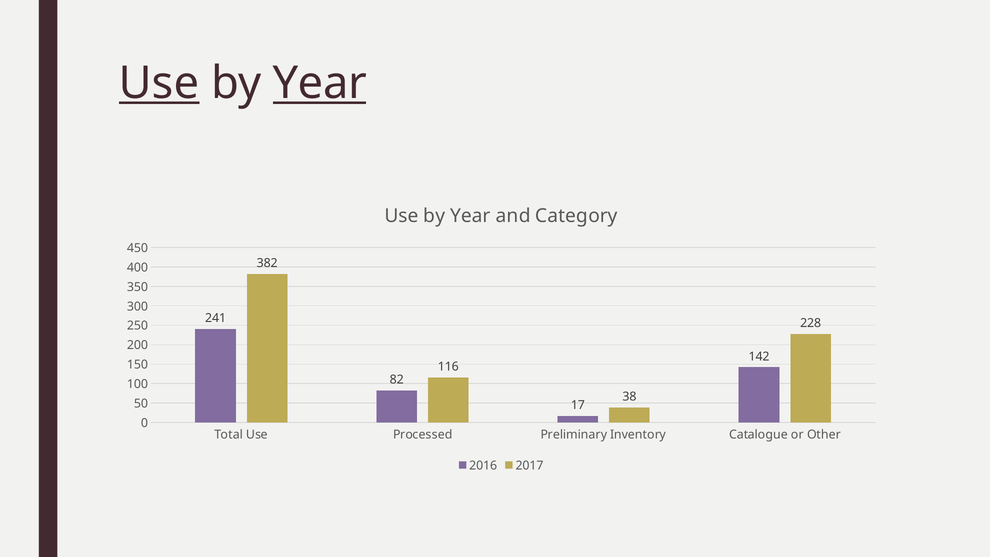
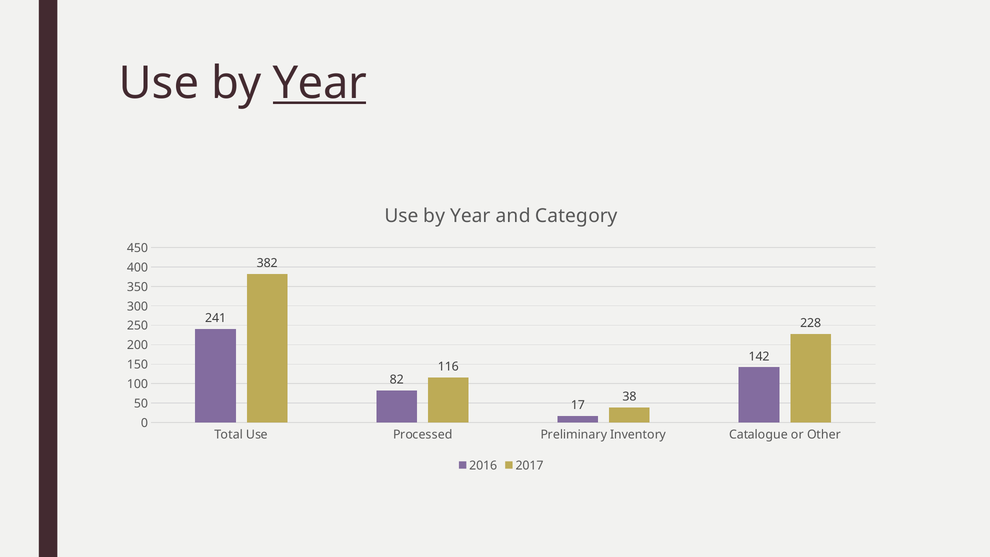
Use underline: present -> none (159, 83)
